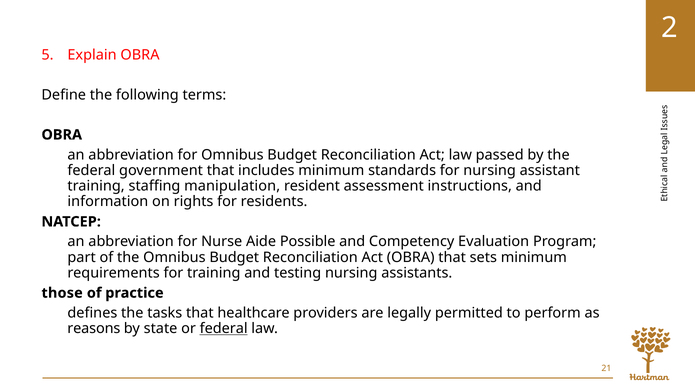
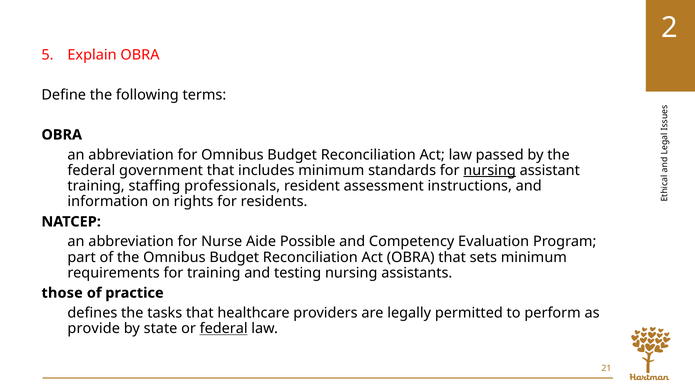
nursing underline: none -> present (490, 170)
manipulation: manipulation -> professionals (232, 186)
reasons: reasons -> provide (94, 329)
